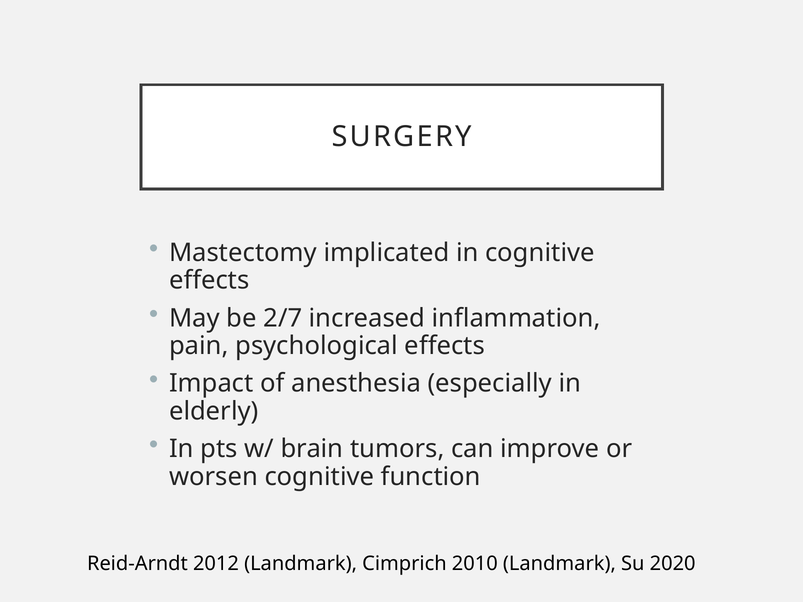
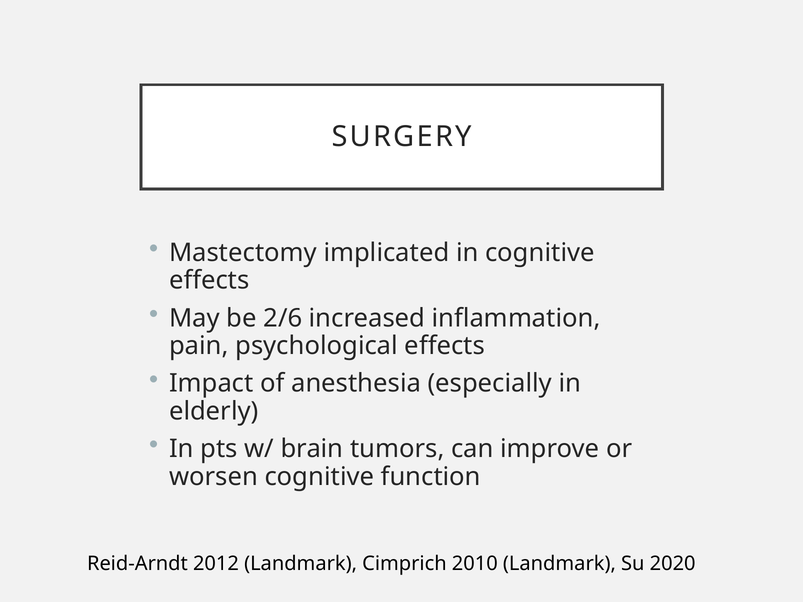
2/7: 2/7 -> 2/6 (283, 318)
